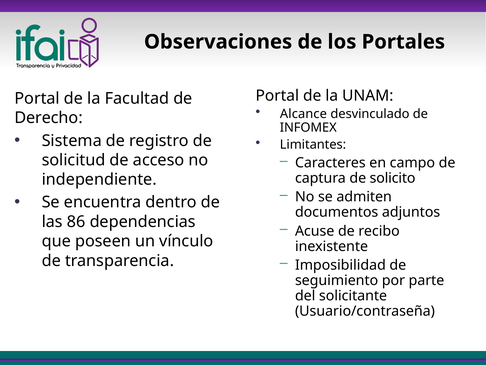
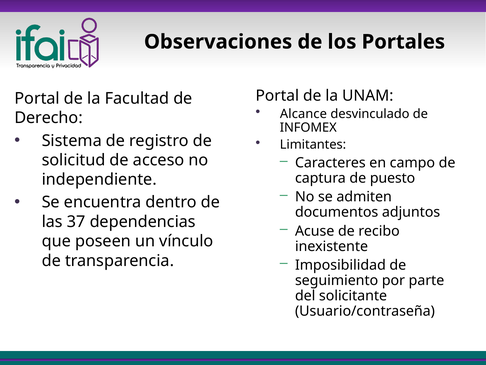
solicito: solicito -> puesto (393, 178)
86: 86 -> 37 (76, 221)
